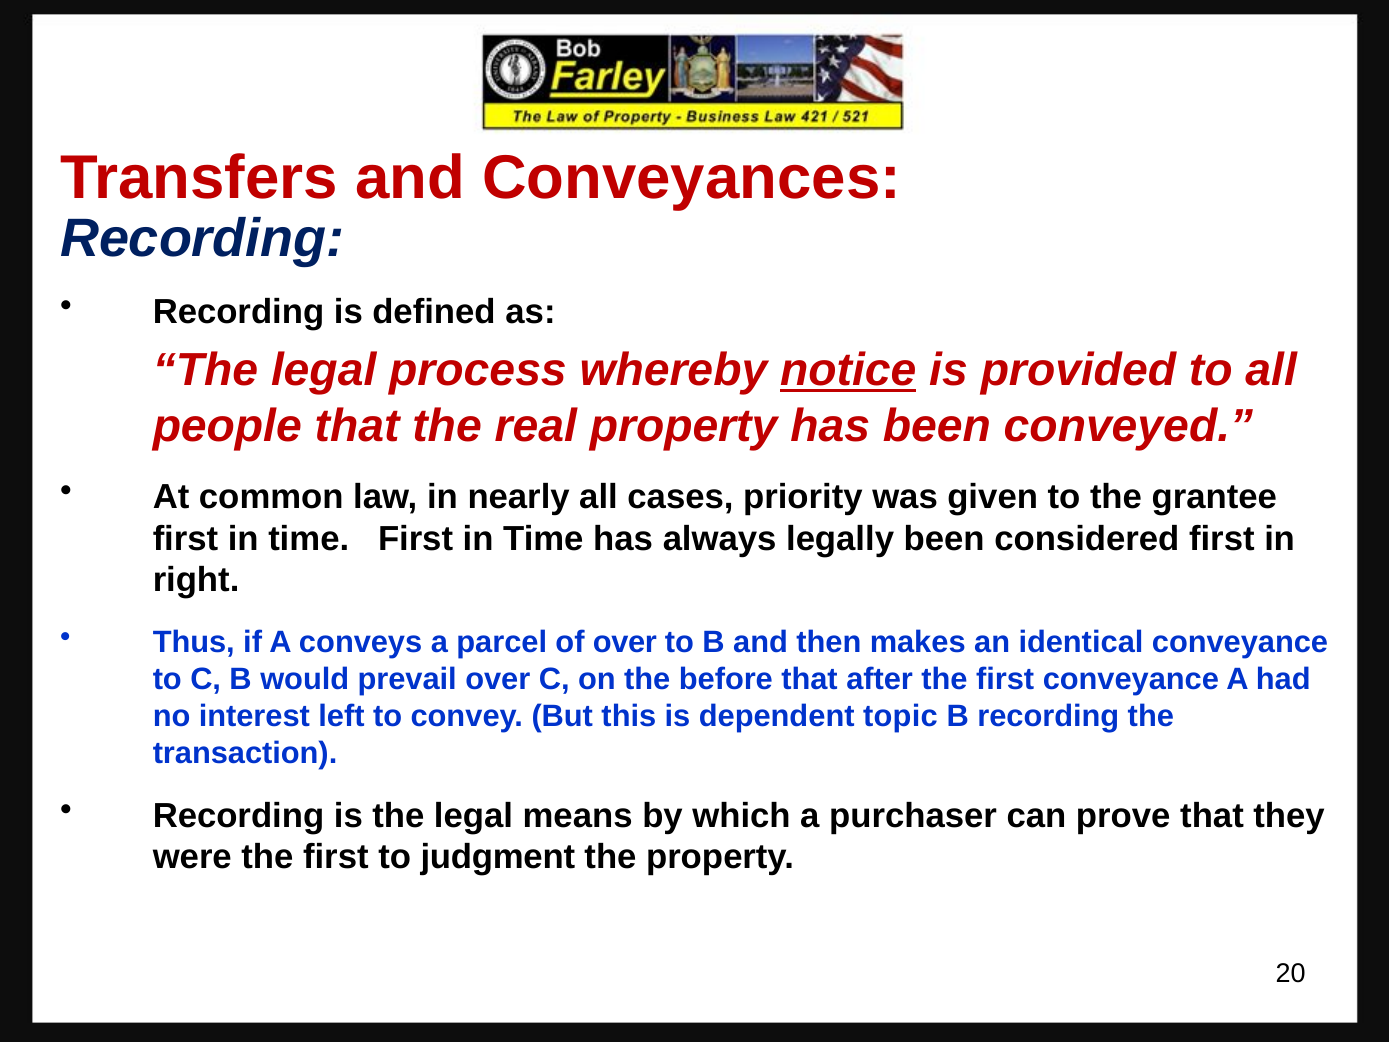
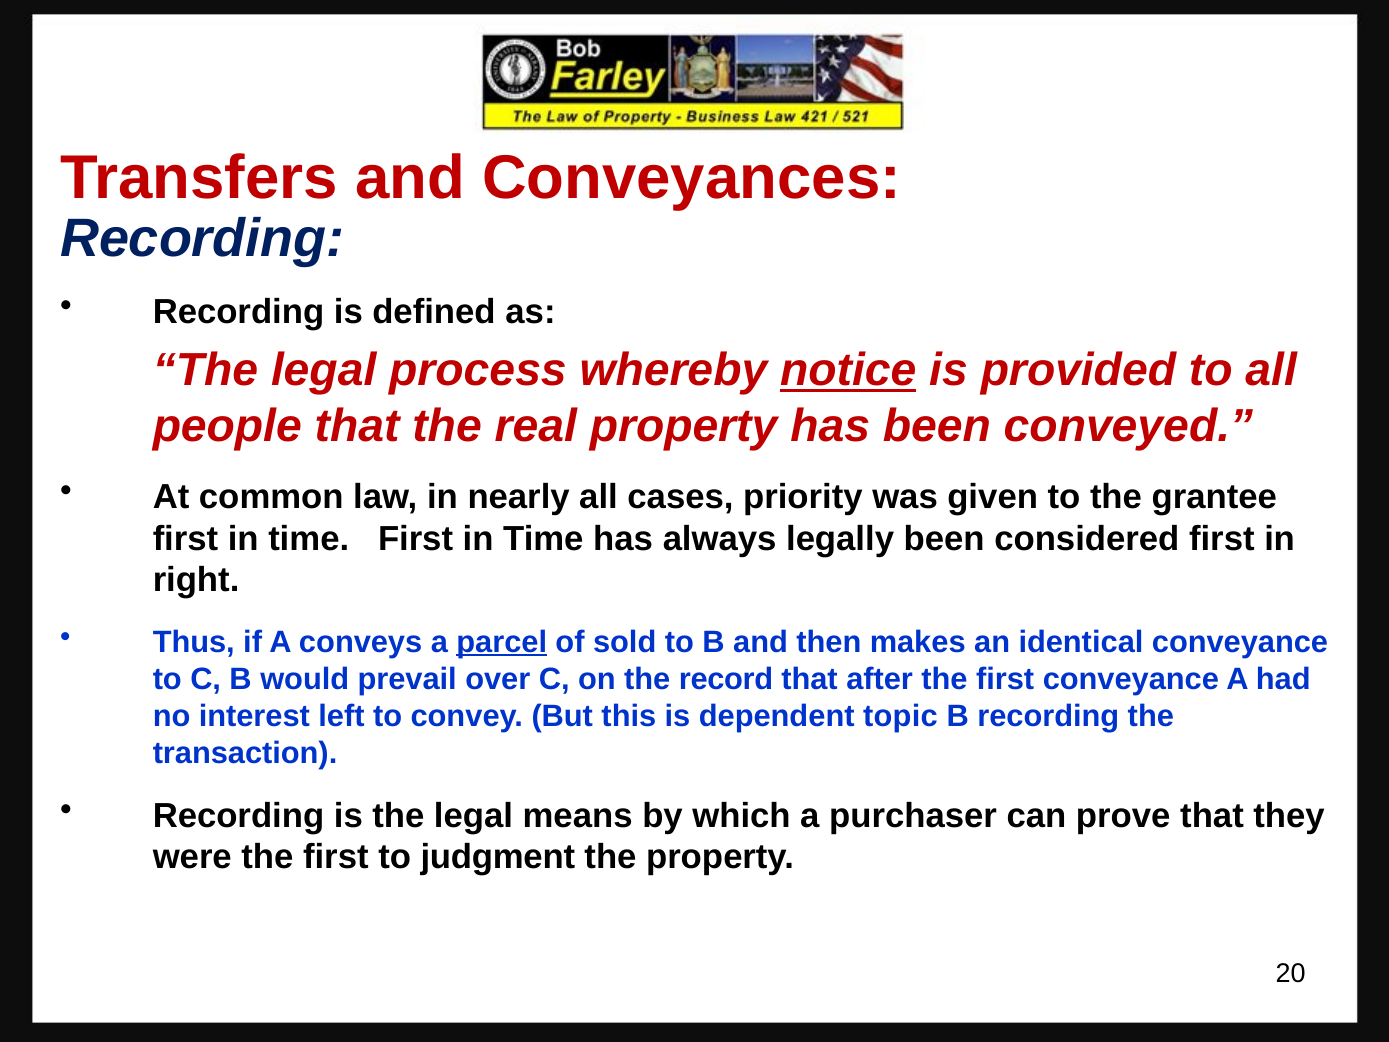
parcel underline: none -> present (502, 642)
of over: over -> sold (625, 642)
before: before -> record (726, 679)
